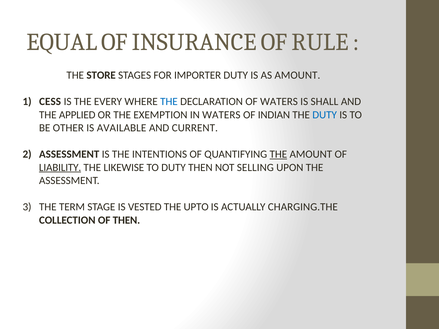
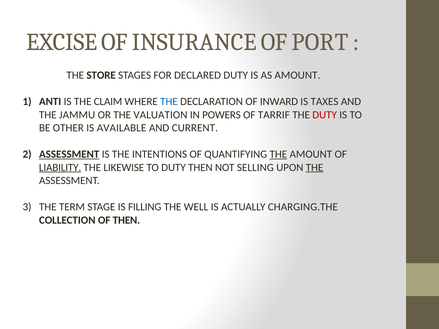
EQUAL: EQUAL -> EXCISE (62, 42)
RULE: RULE -> PORT (320, 42)
IMPORTER: IMPORTER -> DECLARED (198, 75)
CESS: CESS -> ANTI (50, 102)
EVERY: EVERY -> CLAIM (108, 102)
OF WATERS: WATERS -> INWARD (279, 102)
SHALL: SHALL -> TAXES (325, 102)
APPLIED: APPLIED -> JAMMU (77, 115)
EXEMPTION: EXEMPTION -> VALUATION (160, 115)
IN WATERS: WATERS -> POWERS (221, 115)
INDIAN: INDIAN -> TARRIF (274, 115)
DUTY colour: blue -> red (325, 115)
ASSESSMENT underline: none -> present (69, 154)
THE underline: none -> present (315, 168)
VESTED: VESTED -> FILLING (145, 207)
UPTO: UPTO -> WELL (196, 207)
